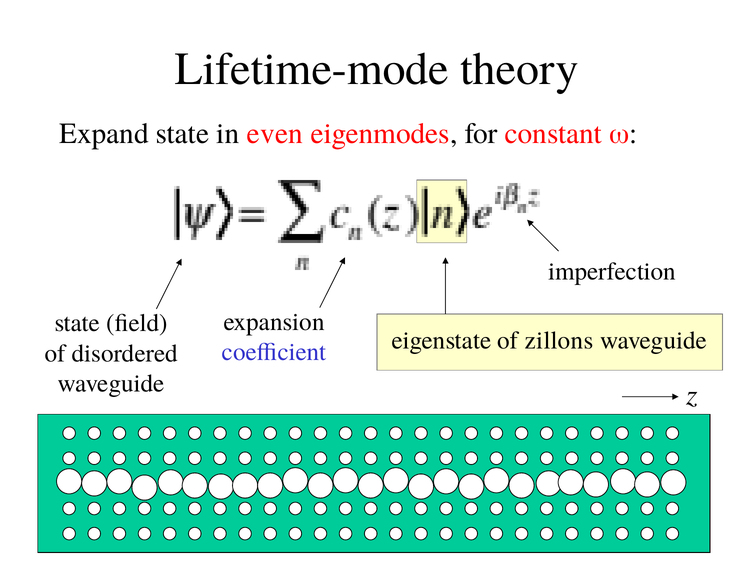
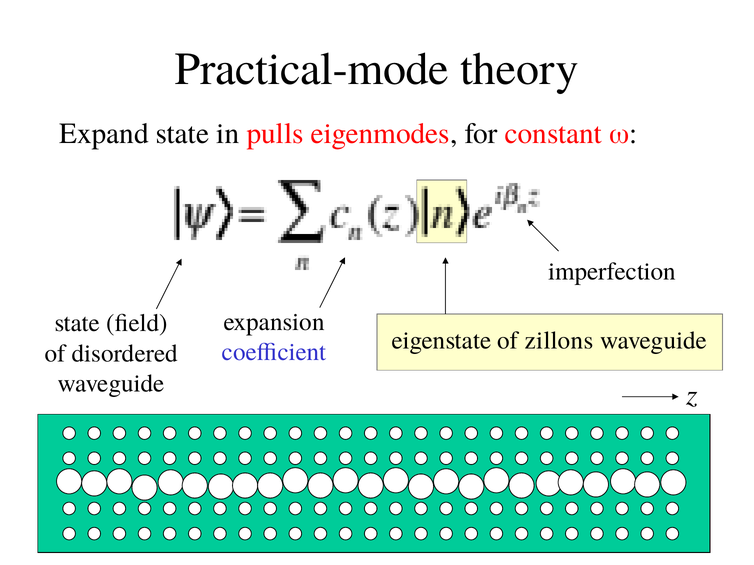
Lifetime-mode: Lifetime-mode -> Practical-mode (312, 69)
even: even -> pulls (275, 134)
